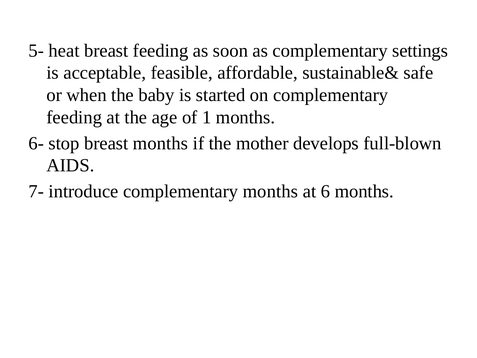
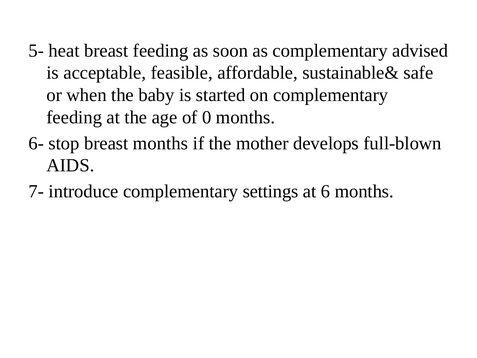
settings: settings -> advised (420, 51)
1: 1 -> 0 (207, 117)
complementary months: months -> settings (271, 191)
